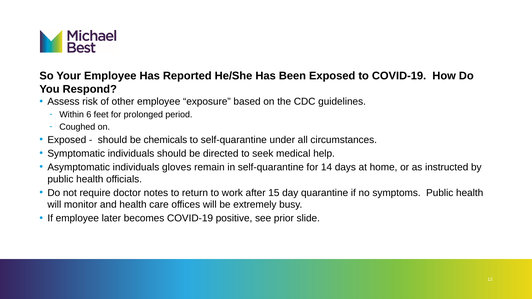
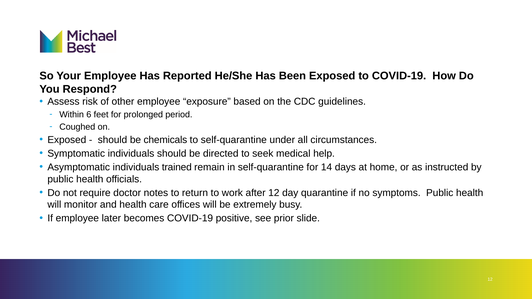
gloves: gloves -> trained (177, 167)
after 15: 15 -> 12 (274, 193)
